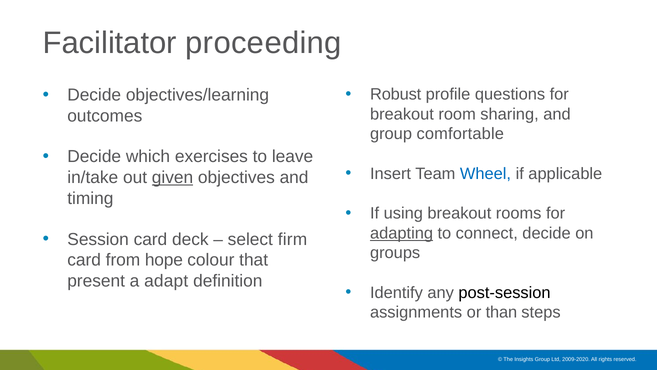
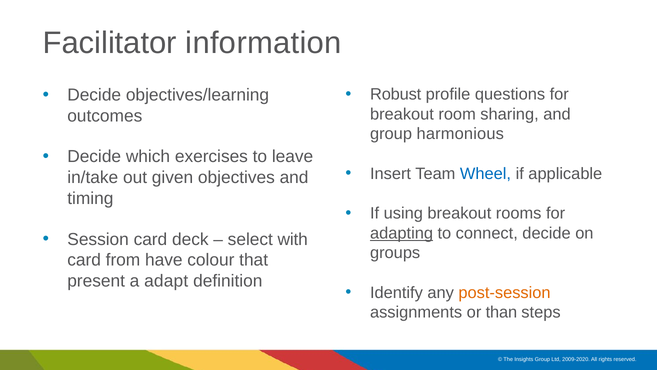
proceeding: proceeding -> information (264, 43)
comfortable: comfortable -> harmonious (460, 134)
given underline: present -> none (172, 177)
firm: firm -> with (293, 239)
hope: hope -> have (164, 260)
post-session colour: black -> orange (505, 292)
